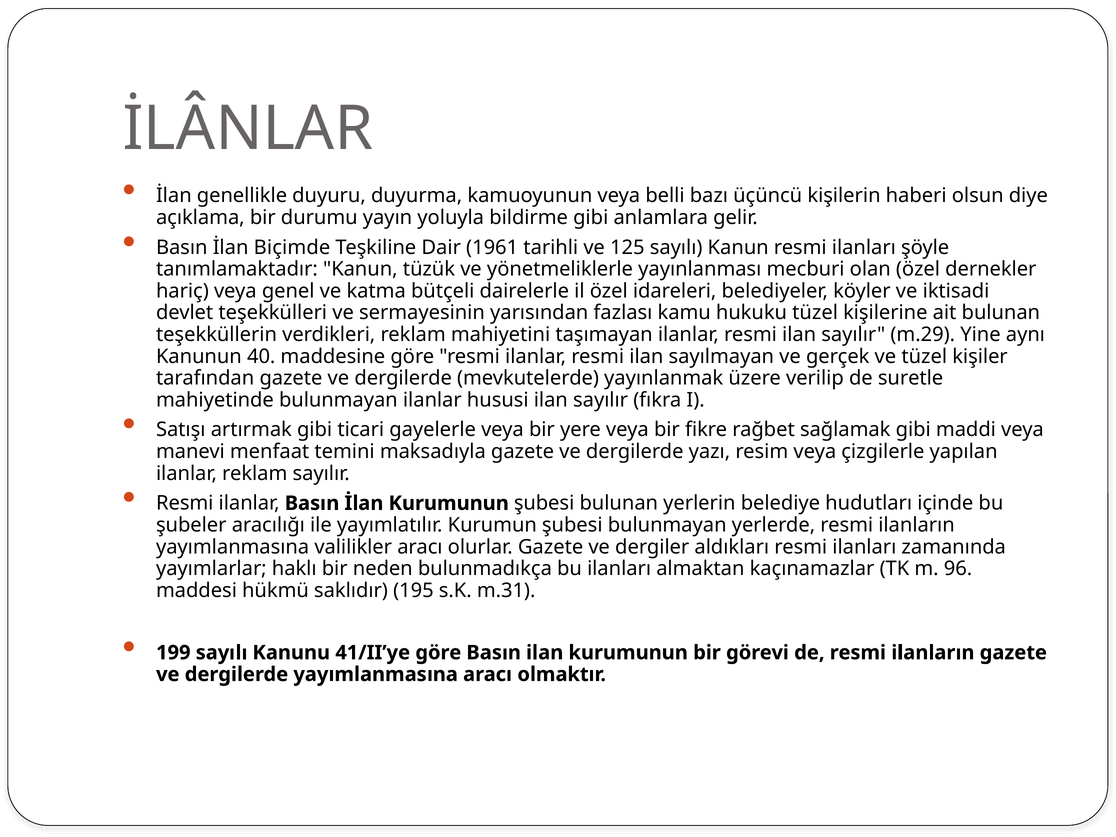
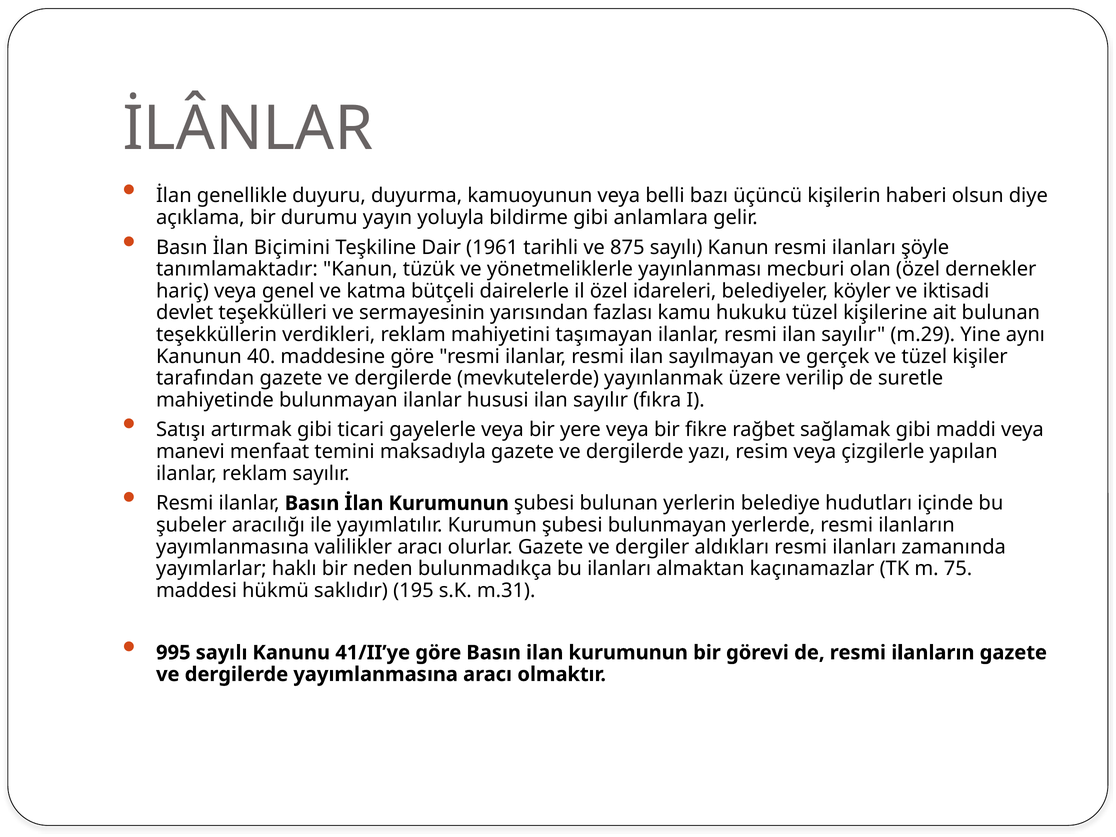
Biçimde: Biçimde -> Biçimini (292, 247)
125: 125 -> 875 (627, 247)
96: 96 -> 75 (958, 569)
199: 199 -> 995 (173, 653)
